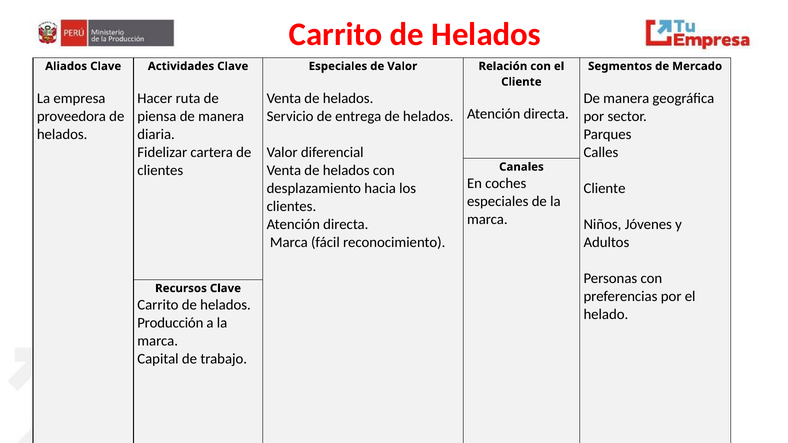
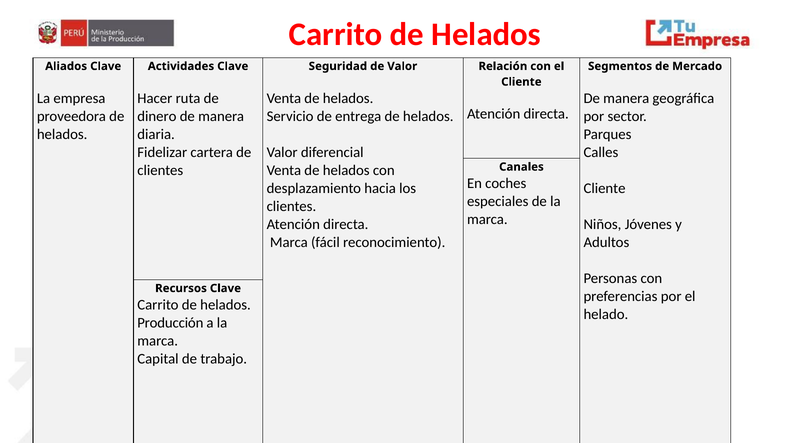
Especiales: Especiales -> Seguridad (338, 66)
piensa: piensa -> dinero (157, 116)
